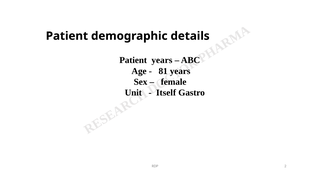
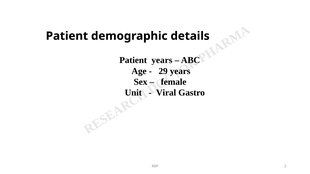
81: 81 -> 29 (163, 71)
Itself: Itself -> Viral (166, 93)
